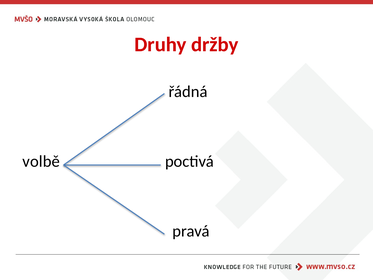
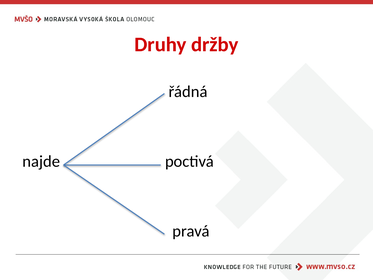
volbě: volbě -> najde (41, 161)
